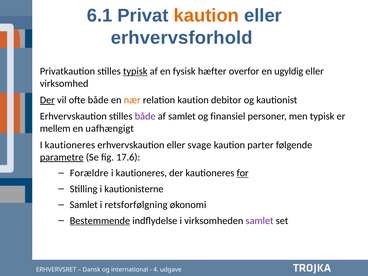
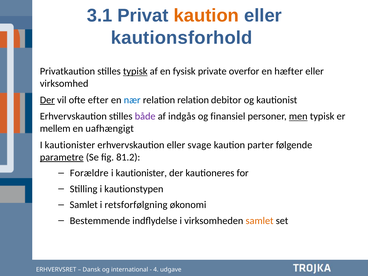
6.1: 6.1 -> 3.1 (100, 16)
erhvervsforhold: erhvervsforhold -> kautionsforhold (182, 38)
hæfter: hæfter -> private (212, 71)
ugyldig: ugyldig -> hæfter (289, 71)
ofte både: både -> efter (98, 100)
nær colour: orange -> blue (132, 100)
relation kaution: kaution -> relation (193, 100)
af samlet: samlet -> indgås (182, 116)
men underline: none -> present (298, 116)
kautioneres: kautioneres -> kautionister (70, 145)
17.6: 17.6 -> 81.2 (128, 157)
kautioneres: kautioneres -> kautionister (141, 173)
for underline: present -> none (243, 173)
kautionisterne: kautionisterne -> kautionstypen (134, 189)
Bestemmende underline: present -> none (100, 221)
samlet colour: purple -> orange (260, 221)
